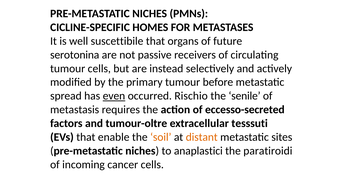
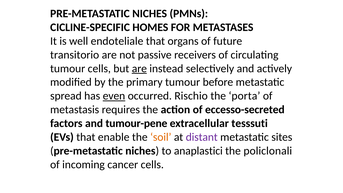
suscettibile: suscettibile -> endoteliale (117, 41)
serotonina: serotonina -> transitorio (75, 55)
are underline: none -> present (139, 68)
senile: senile -> porta (244, 96)
tumour-oltre: tumour-oltre -> tumour-pene (136, 123)
distant colour: orange -> purple (202, 137)
paratiroidi: paratiroidi -> policlonali (268, 151)
